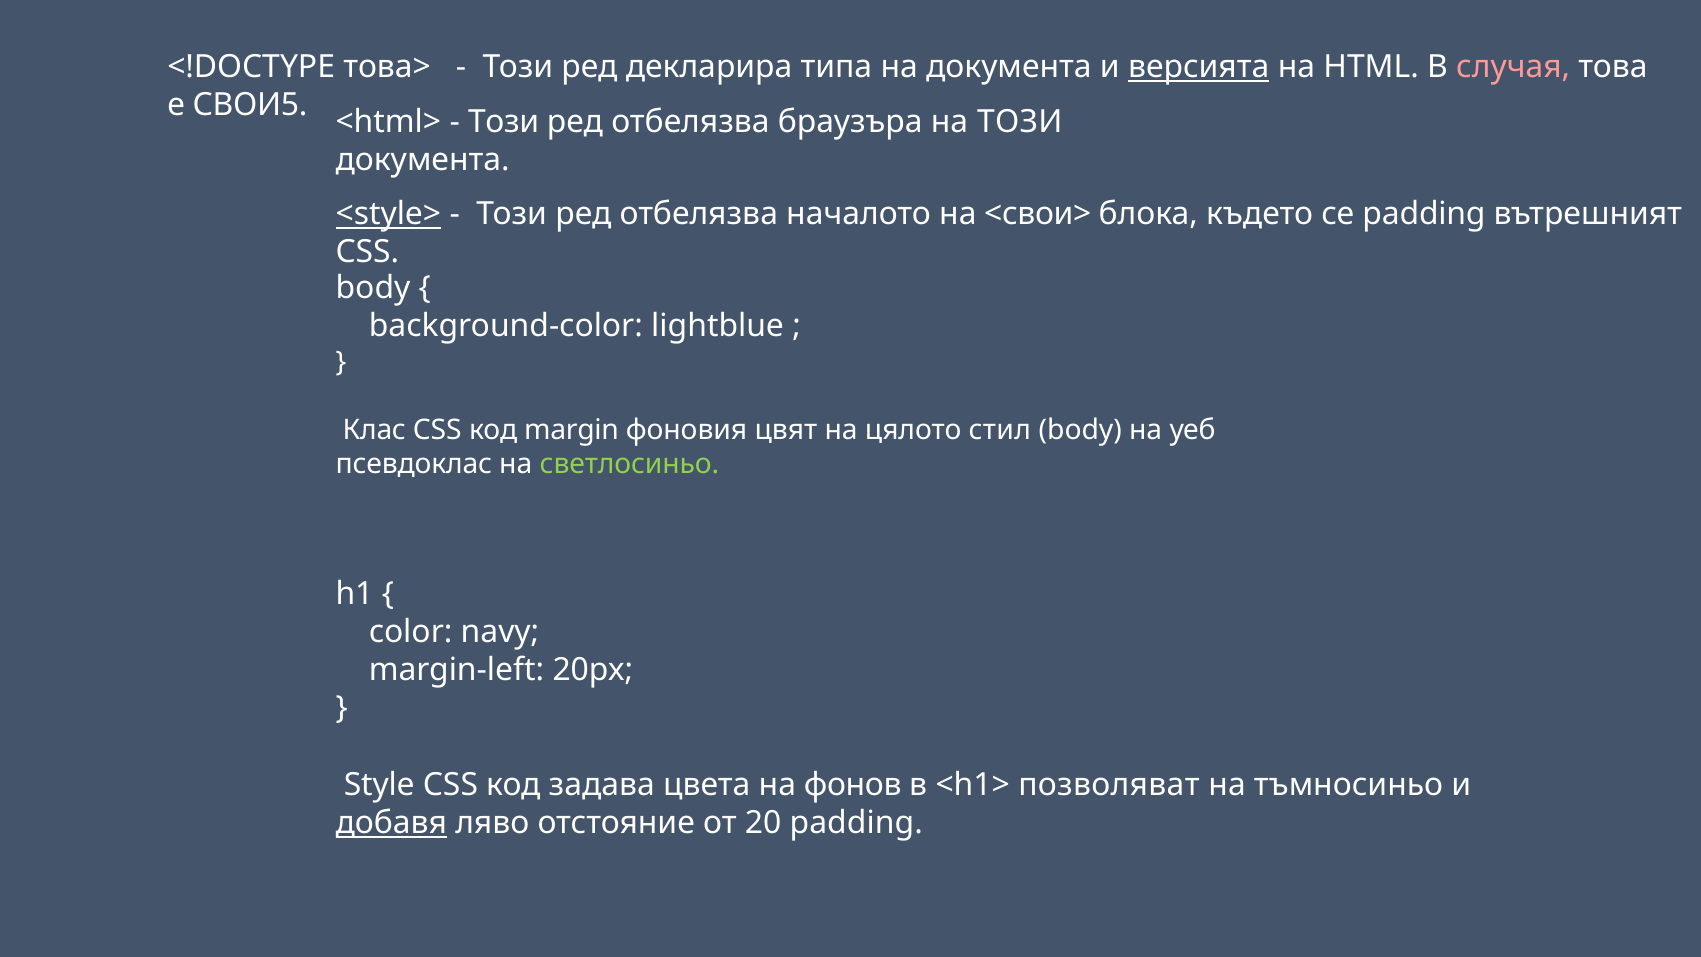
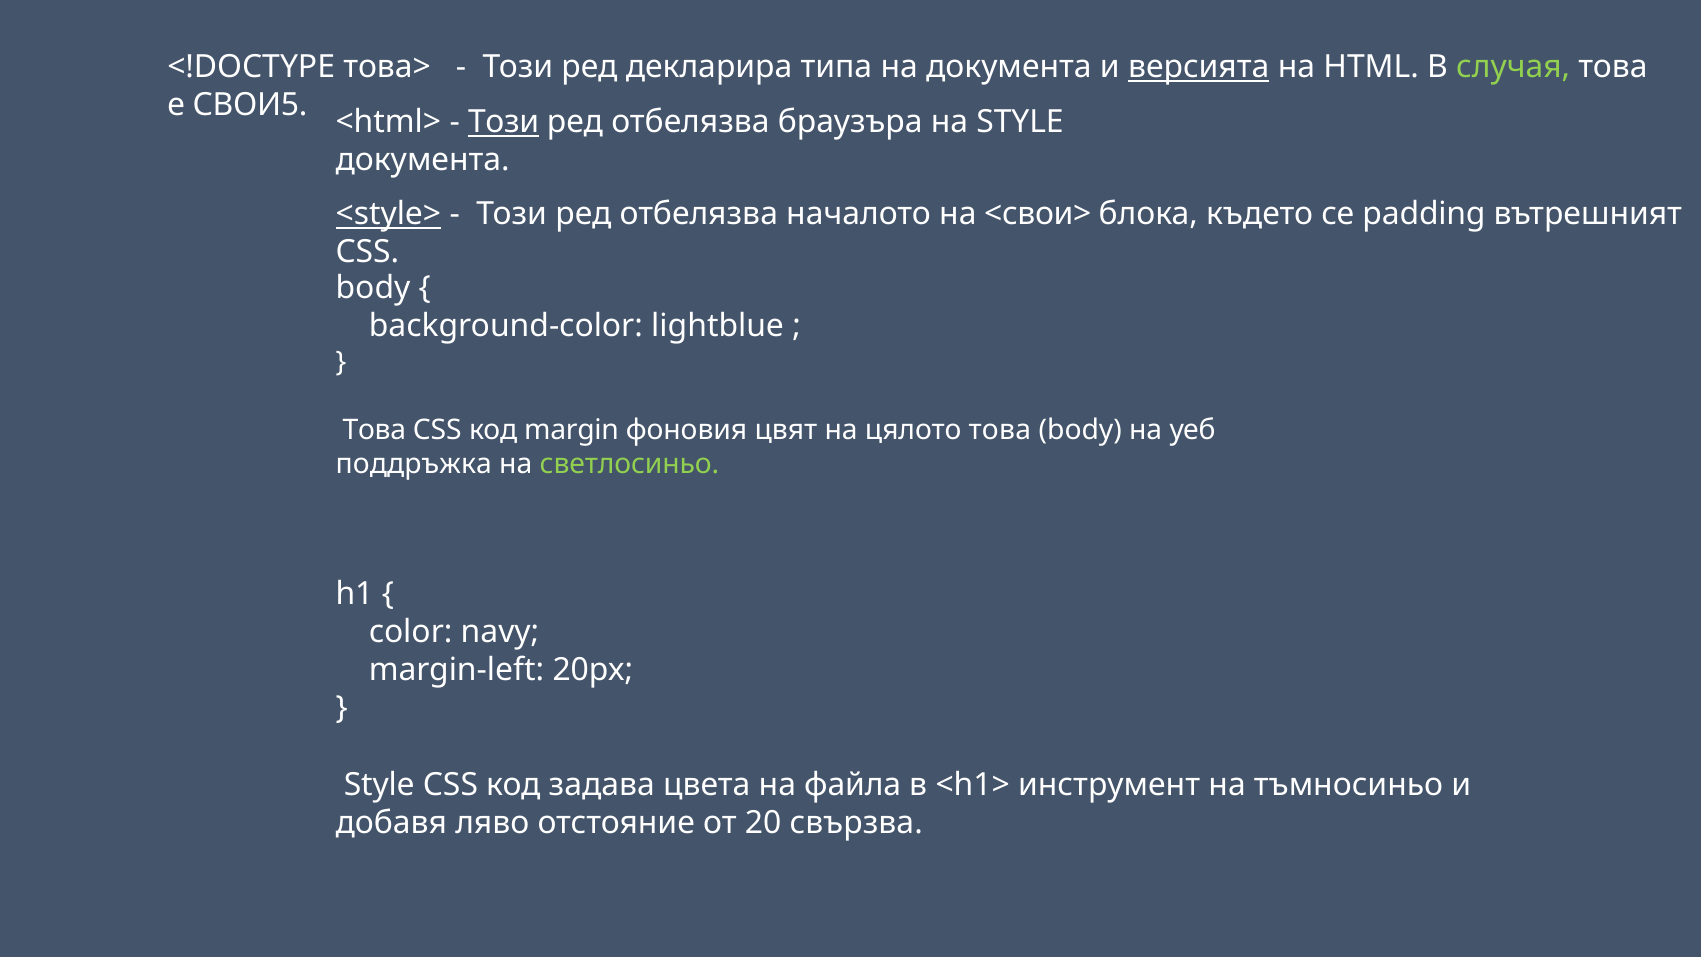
случая colour: pink -> light green (1513, 67)
Този underline: none -> present (504, 122)
на ТОЗИ: ТОЗИ -> STYLE (1020, 122)
Клас: Клас -> Това (374, 430)
цялото стил: стил -> това (1000, 430)
псевдоклас: псевдоклас -> поддръжка (414, 464)
фонов: фонов -> файла (853, 785)
позволяват: позволяват -> инструмент (1109, 785)
добавя underline: present -> none (391, 823)
20 padding: padding -> свързва (856, 823)
